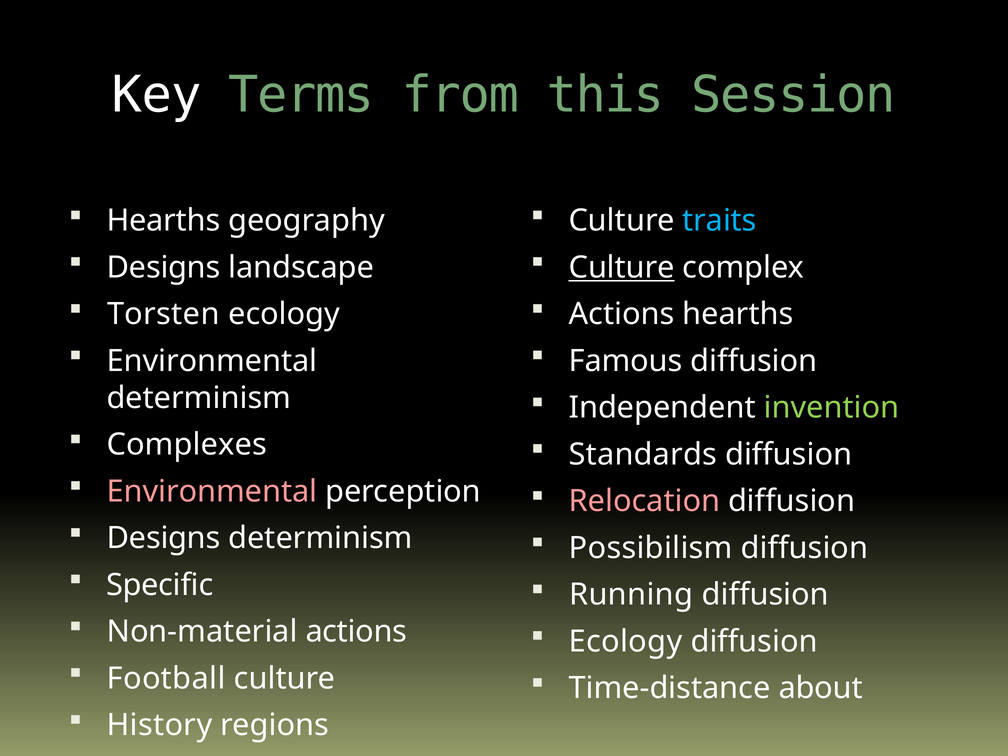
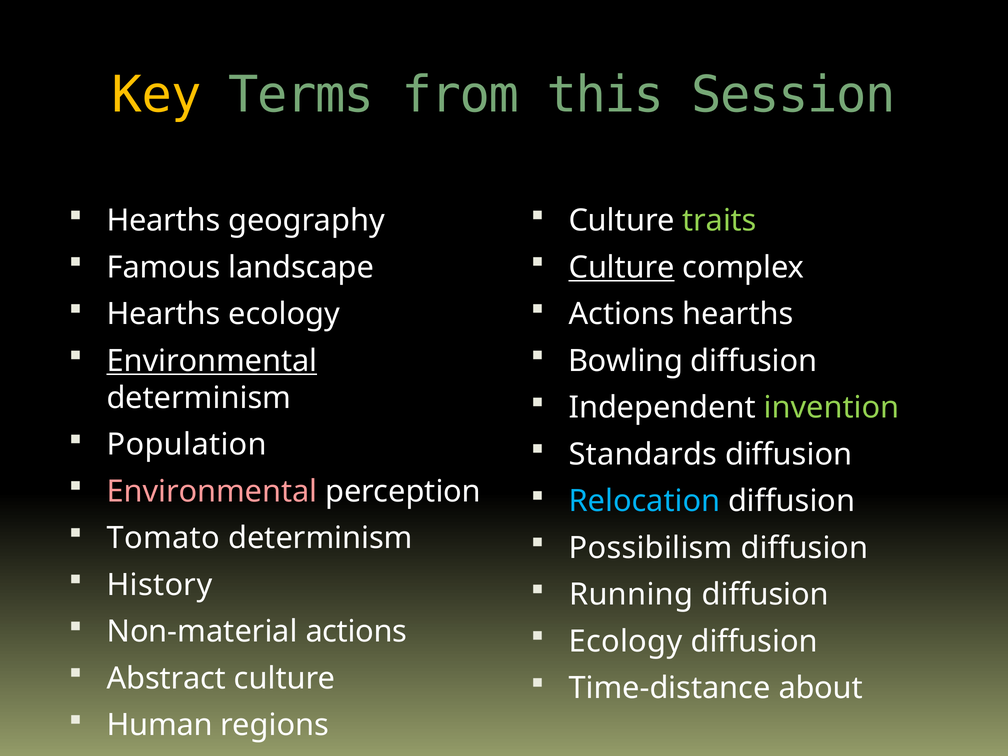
Key colour: white -> yellow (157, 95)
traits colour: light blue -> light green (720, 221)
Designs: Designs -> Famous (164, 268)
Torsten: Torsten -> Hearths (164, 314)
Environmental underline: none -> present (212, 361)
Famous: Famous -> Bowling (626, 361)
Complexes: Complexes -> Population (187, 445)
Relocation colour: pink -> light blue (644, 501)
Designs: Designs -> Tomato (163, 538)
Specific: Specific -> History (159, 585)
Football: Football -> Abstract (166, 678)
History: History -> Human (160, 725)
